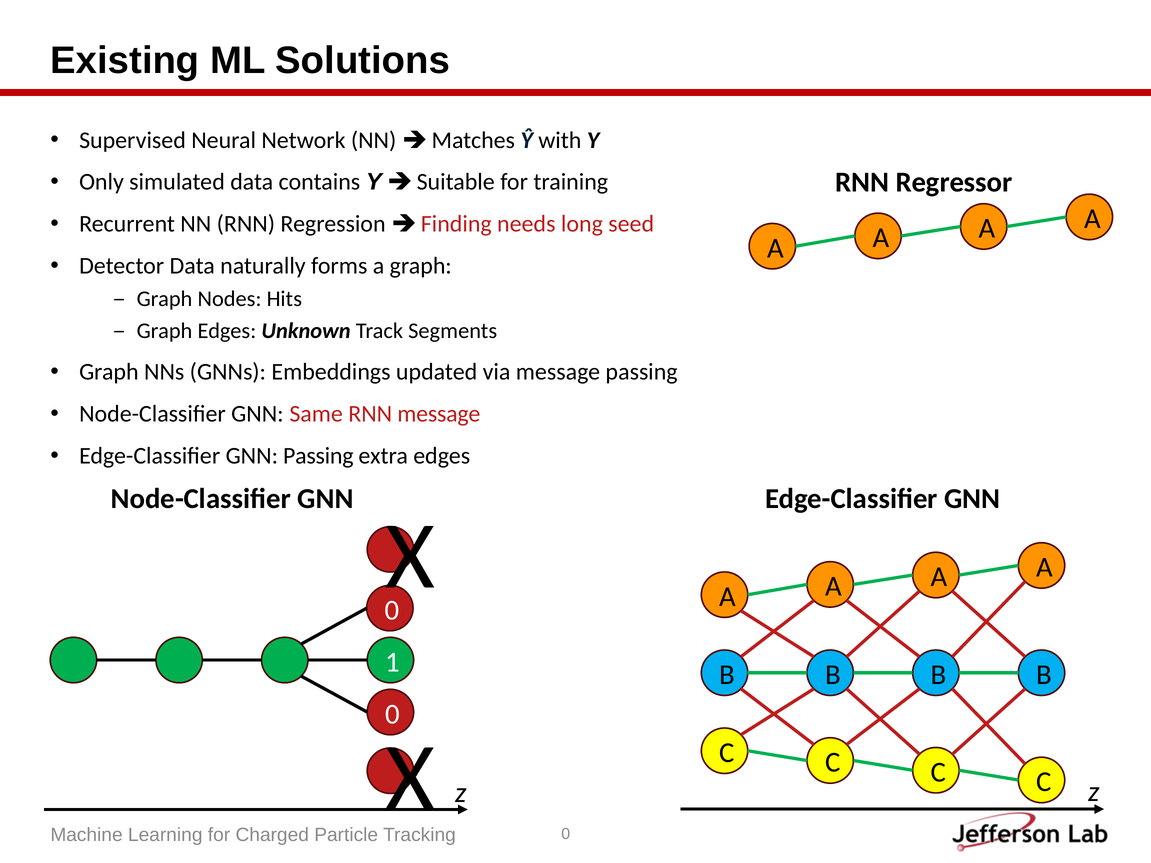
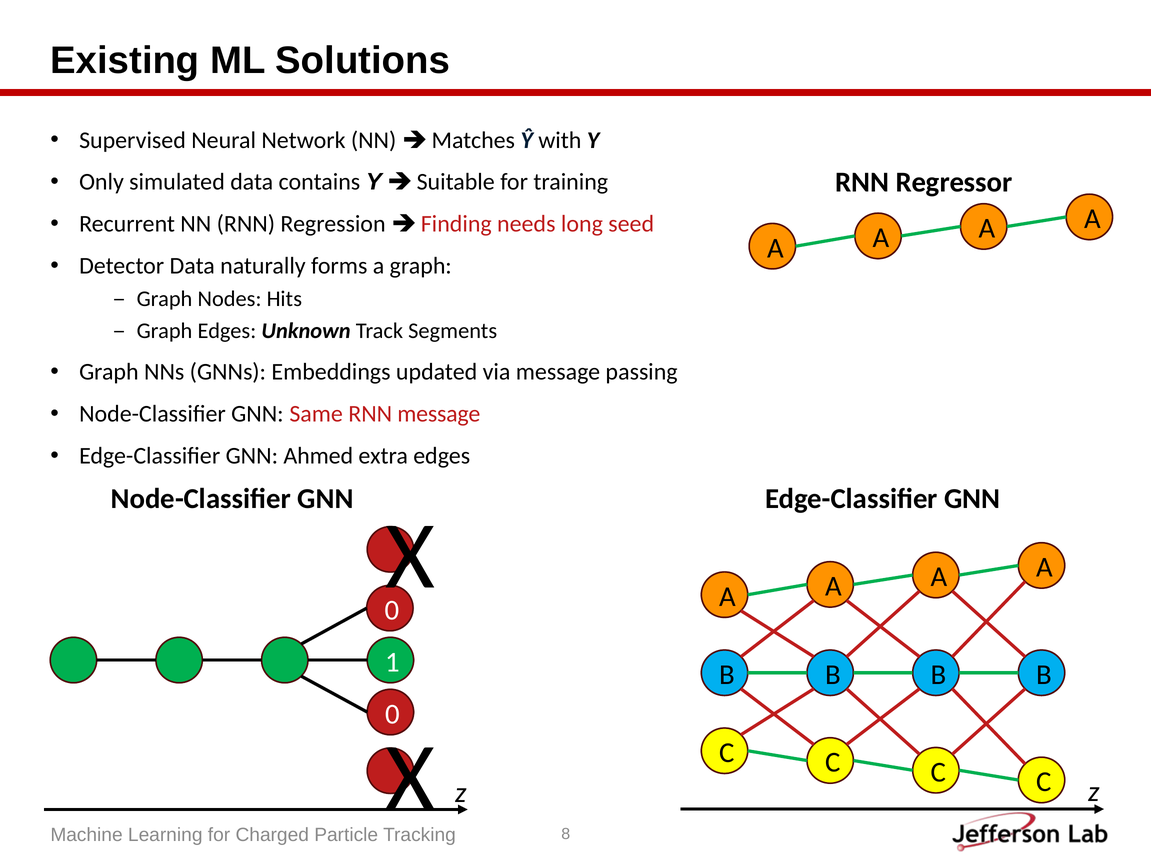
GNN Passing: Passing -> Ahmed (318, 456)
Tracking 0: 0 -> 8 (566, 834)
